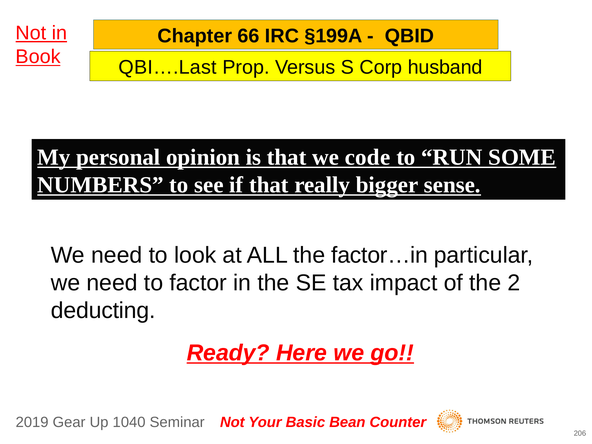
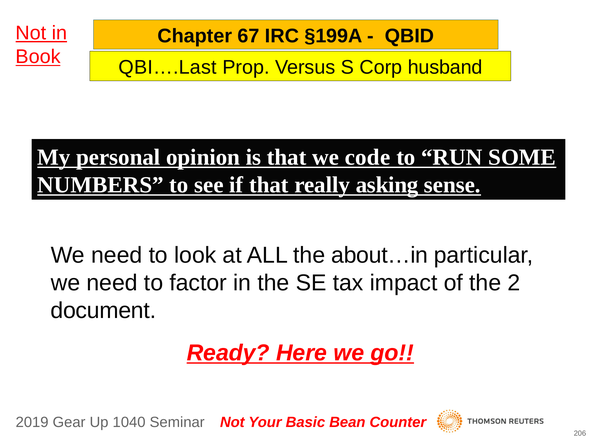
66: 66 -> 67 (249, 36)
bigger: bigger -> asking (387, 185)
factor…in: factor…in -> about…in (380, 255)
deducting: deducting -> document (103, 310)
